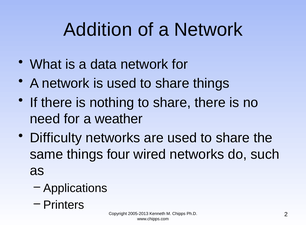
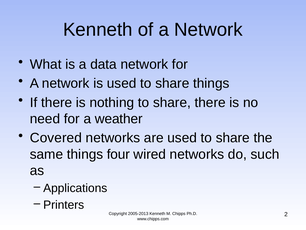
Addition: Addition -> Kenneth (98, 30)
Difficulty: Difficulty -> Covered (56, 138)
